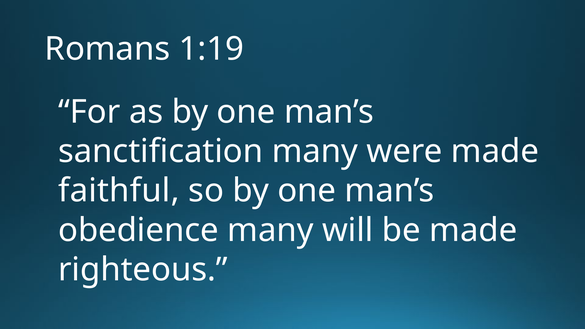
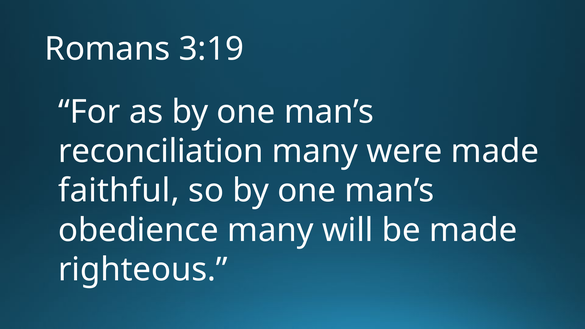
1:19: 1:19 -> 3:19 (211, 49)
sanctification: sanctification -> reconciliation (161, 151)
